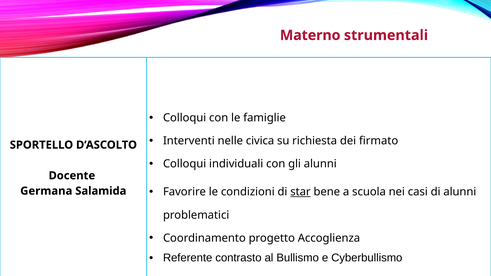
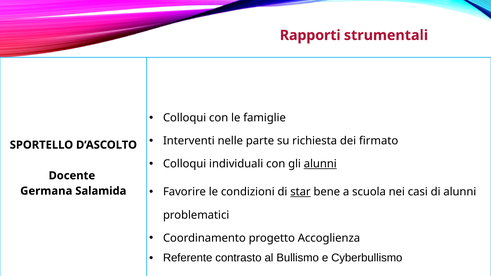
Materno: Materno -> Rapporti (310, 35)
civica: civica -> parte (260, 141)
alunni underline: none -> present (320, 164)
